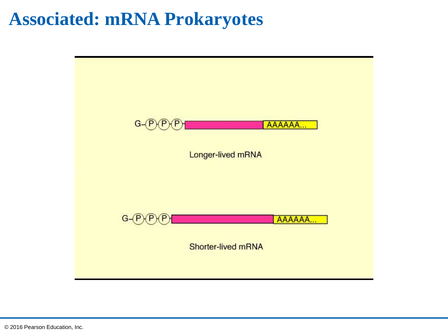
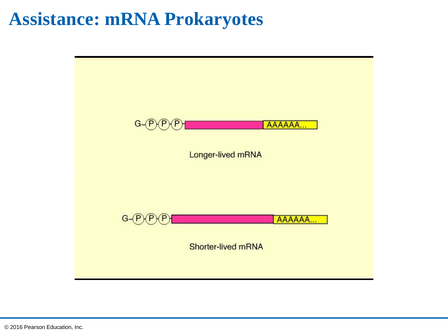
Associated: Associated -> Assistance (54, 19)
